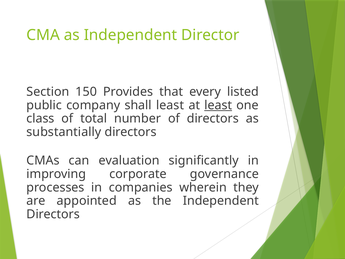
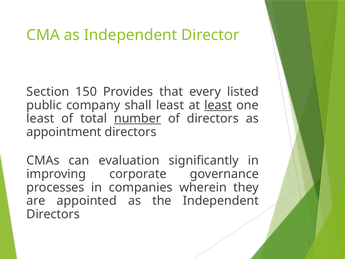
class: class -> least (40, 118)
number underline: none -> present (138, 118)
substantially: substantially -> appointment (64, 132)
